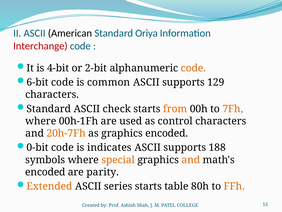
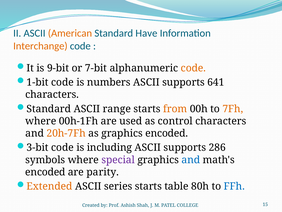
American colour: black -> orange (70, 33)
Oriya: Oriya -> Have (146, 33)
Interchange colour: red -> orange (40, 46)
4-bit: 4-bit -> 9-bit (58, 68)
2-bit: 2-bit -> 7-bit (96, 68)
6-bit: 6-bit -> 1-bit (38, 82)
common: common -> numbers (109, 82)
129: 129 -> 641 (216, 82)
check: check -> range (117, 109)
0-bit: 0-bit -> 3-bit (38, 147)
indicates: indicates -> including (109, 147)
188: 188 -> 286 (217, 147)
special colour: orange -> purple (118, 159)
and colour: orange -> blue (191, 159)
FFh colour: orange -> blue (234, 186)
